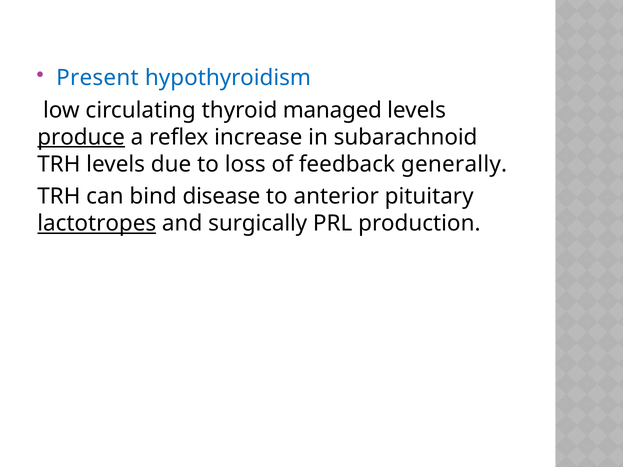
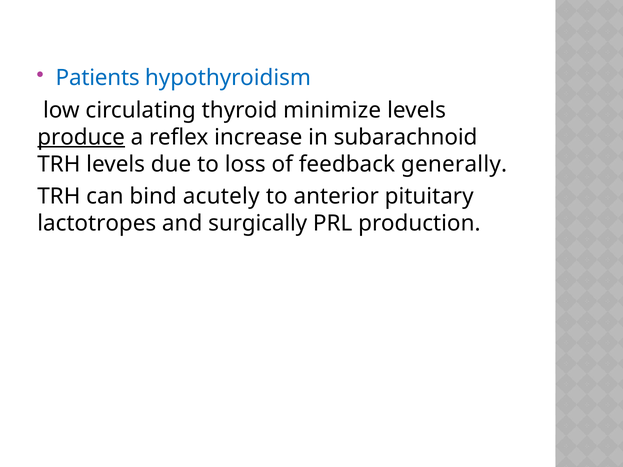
Present: Present -> Patients (98, 78)
managed: managed -> minimize (332, 110)
disease: disease -> acutely (221, 197)
lactotropes underline: present -> none (97, 224)
